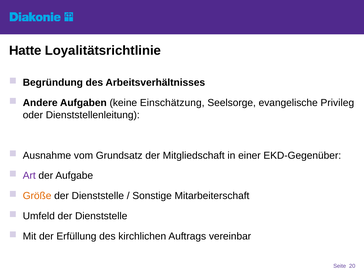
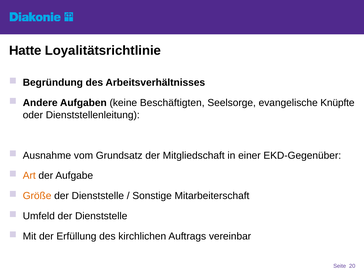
Einschätzung: Einschätzung -> Beschäftigten (172, 103)
Privileg: Privileg -> Knüpfte (337, 103)
Art colour: purple -> orange (29, 176)
